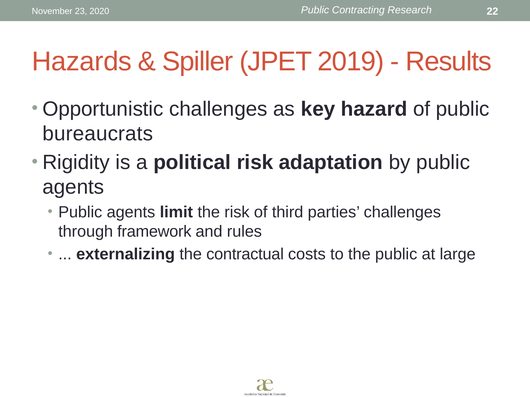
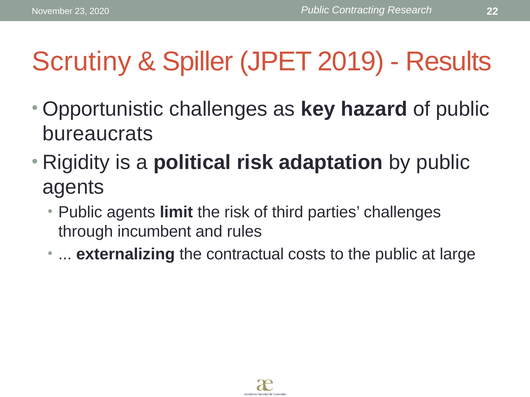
Hazards: Hazards -> Scrutiny (82, 62)
framework: framework -> incumbent (154, 232)
